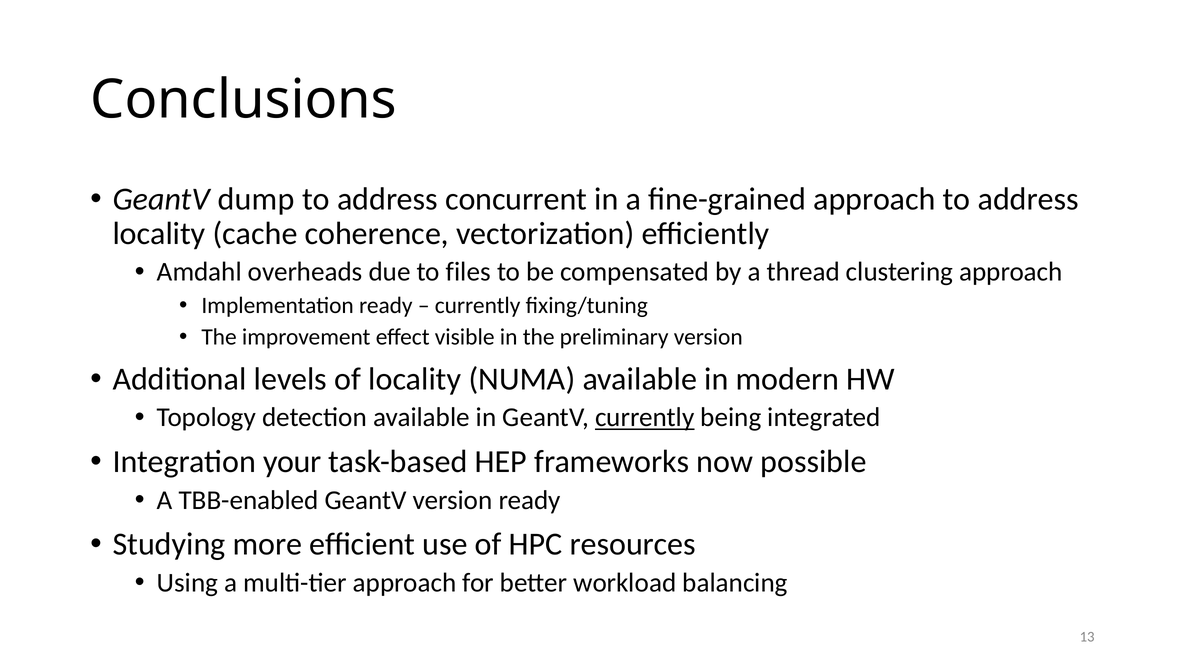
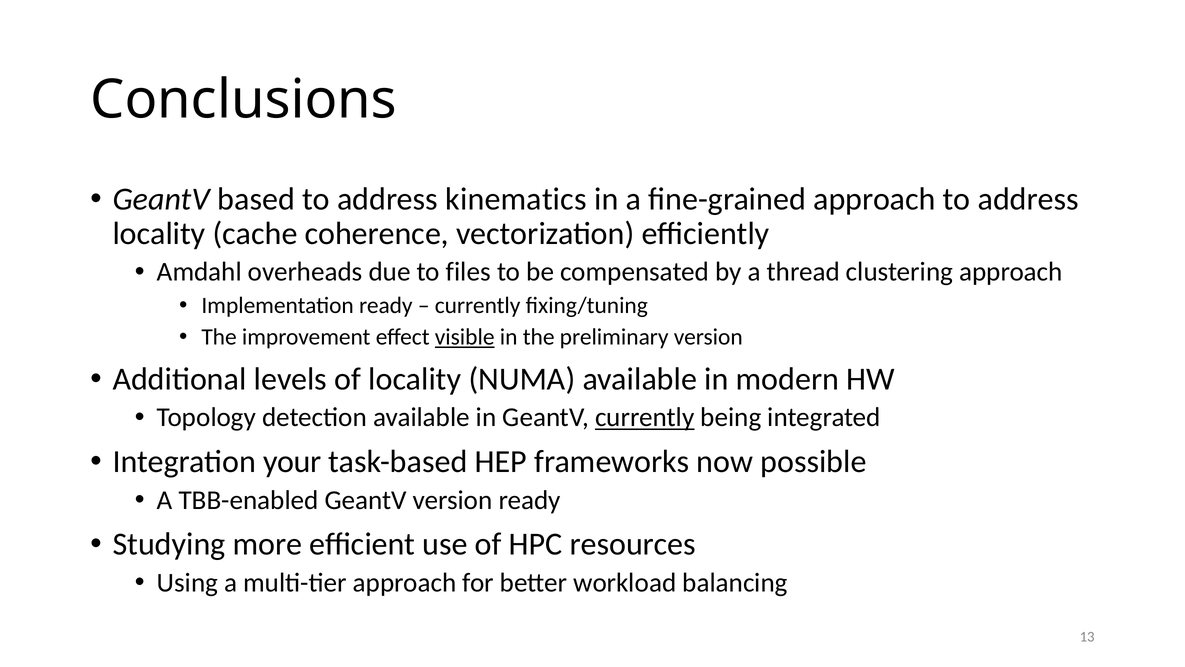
dump: dump -> based (256, 199)
concurrent: concurrent -> kinematics (516, 199)
visible underline: none -> present (465, 337)
